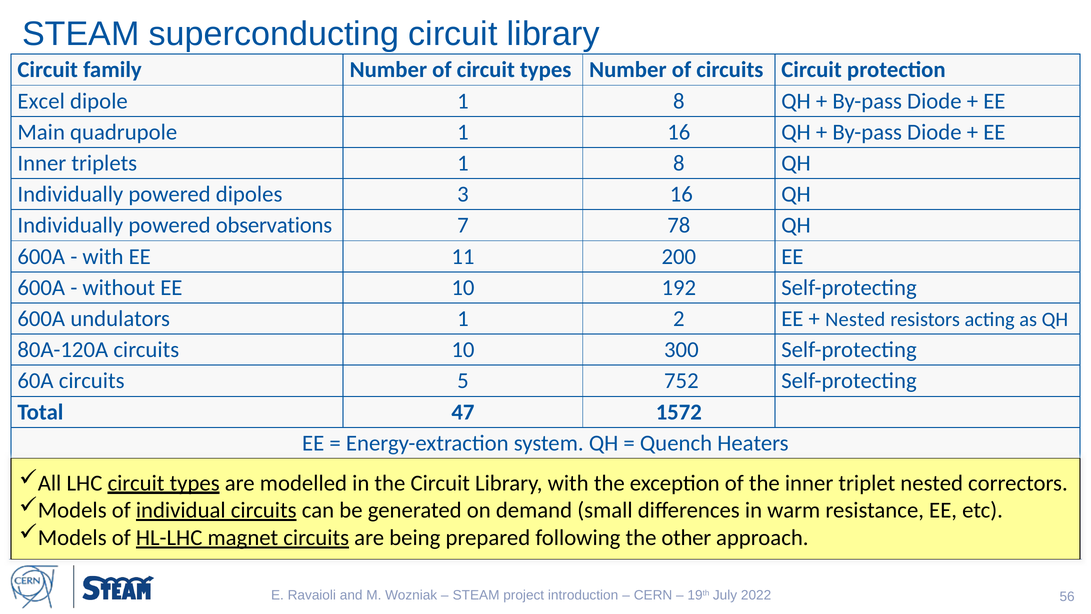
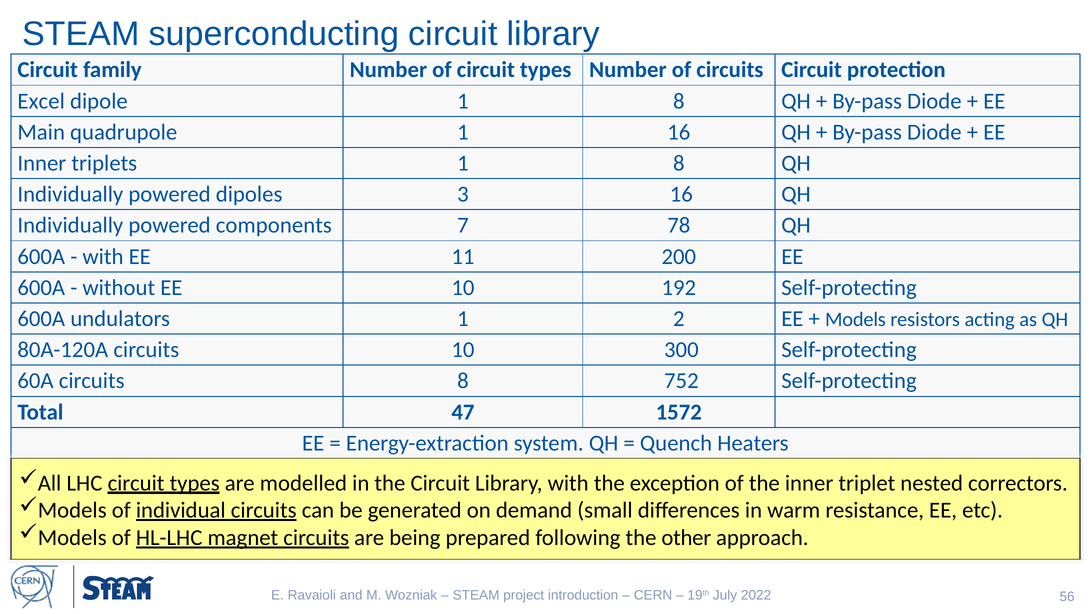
observations: observations -> components (274, 225)
Nested: Nested -> Models (855, 319)
circuits 5: 5 -> 8 (463, 381)
